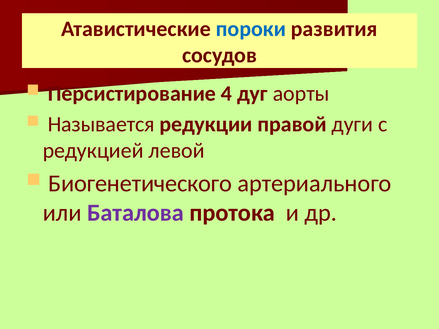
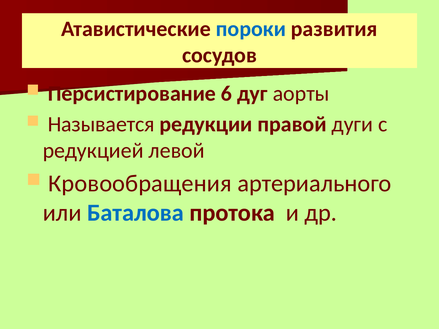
4: 4 -> 6 (227, 94)
Биогенетического: Биогенетического -> Кровообращения (140, 184)
Баталова colour: purple -> blue (136, 213)
